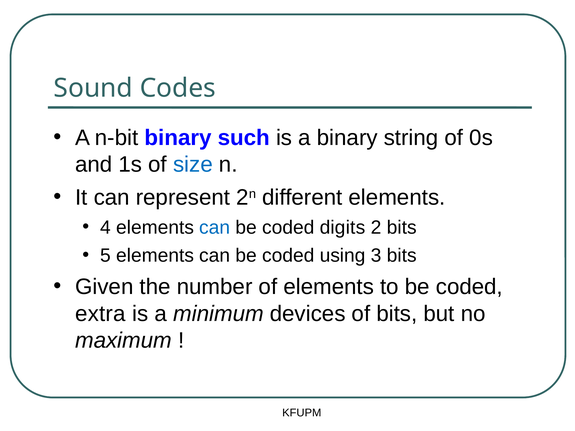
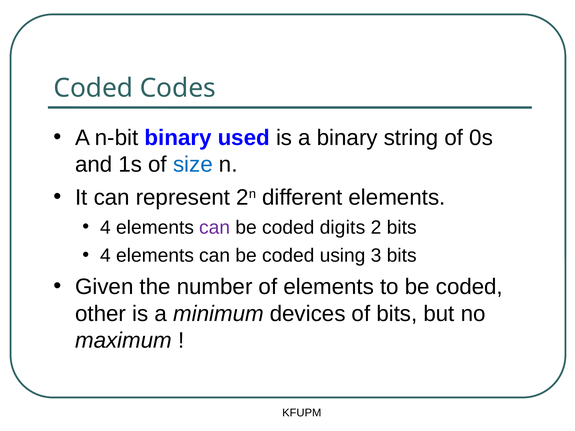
Sound: Sound -> Coded (93, 88)
such: such -> used (244, 138)
can colour: blue -> purple (215, 227)
5: 5 -> 4 (106, 256)
extra: extra -> other (101, 314)
